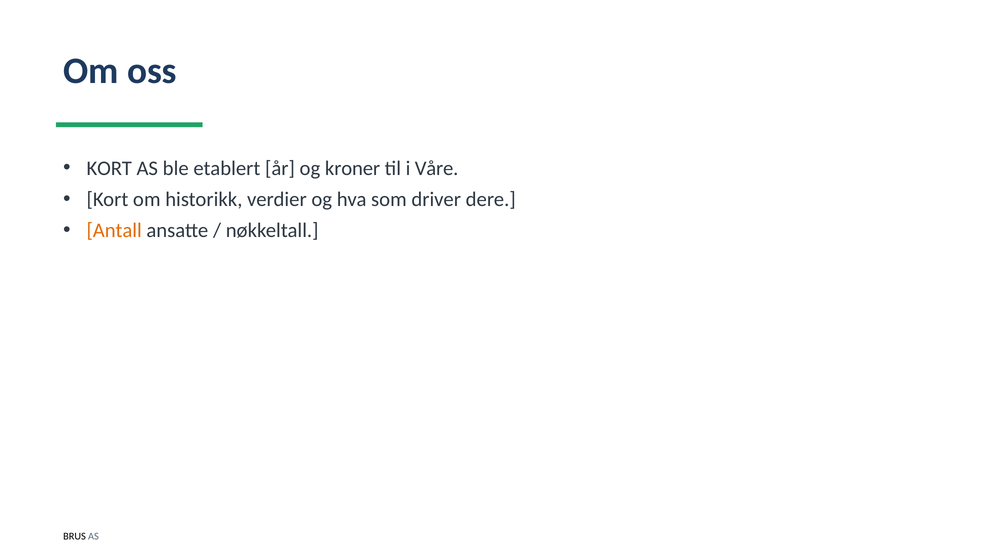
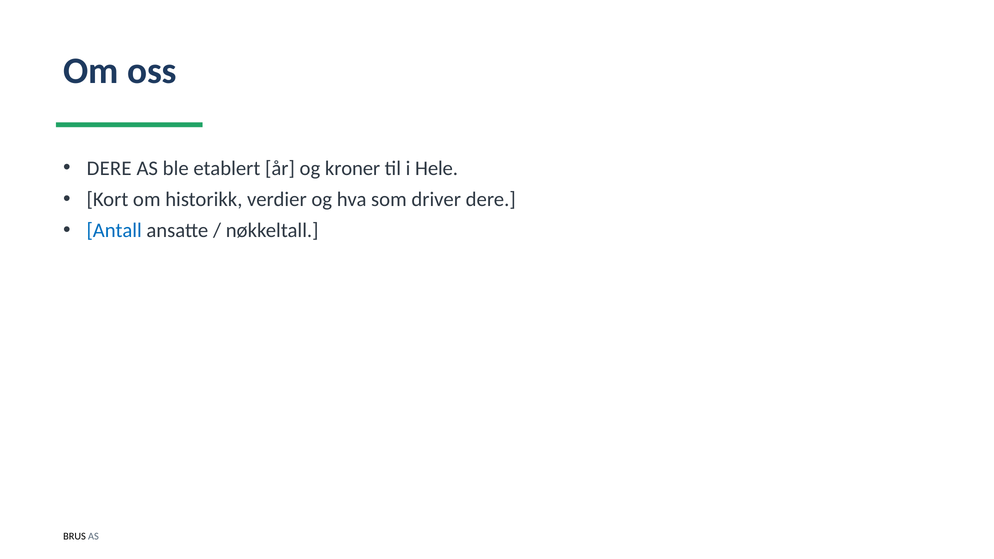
KORT: KORT -> DERE (109, 168)
Våre: Våre -> Hele (437, 168)
Antall colour: orange -> blue (114, 231)
